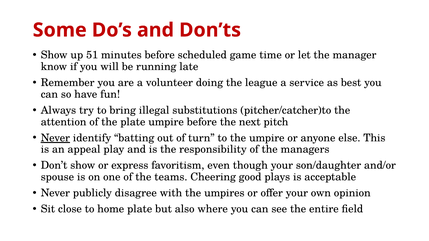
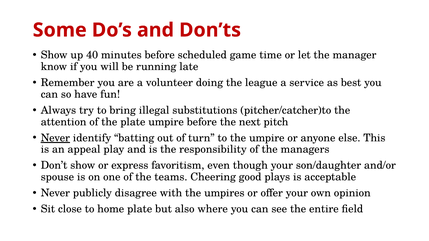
51: 51 -> 40 (92, 55)
